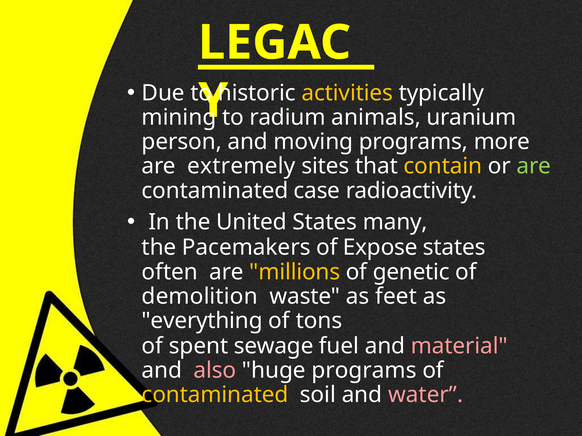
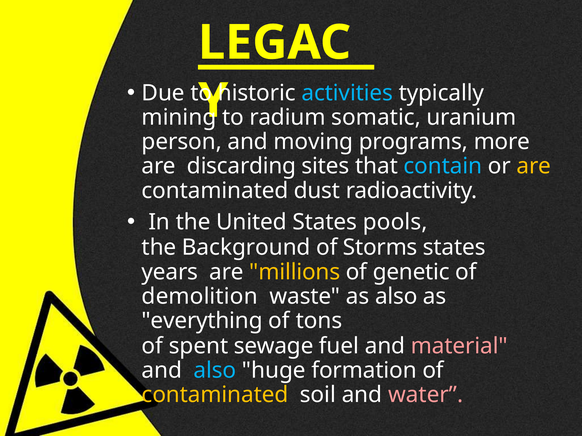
activities colour: yellow -> light blue (347, 93)
animals: animals -> somatic (376, 117)
extremely: extremely -> discarding (242, 166)
contain colour: yellow -> light blue (443, 166)
are colour: light green -> yellow (534, 166)
case: case -> dust (317, 191)
many: many -> pools (395, 222)
Pacemakers: Pacemakers -> Background (246, 248)
Expose: Expose -> Storms (380, 248)
often: often -> years (170, 272)
as feet: feet -> also (396, 297)
also colour: pink -> light blue (215, 371)
huge programs: programs -> formation (364, 371)
